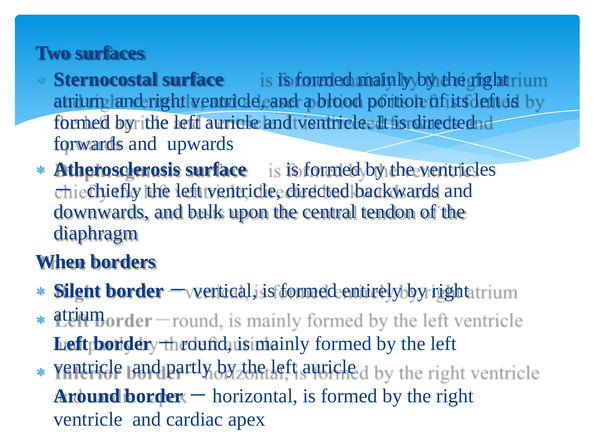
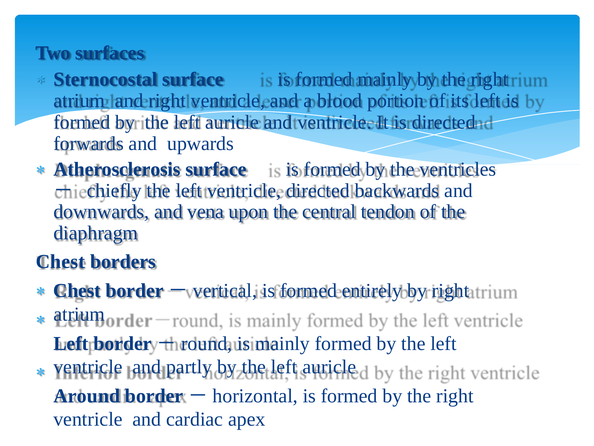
bulk: bulk -> vena (206, 211)
When: When -> Chest (60, 261)
Silent: Silent -> Chest (77, 290)
